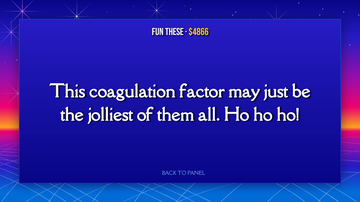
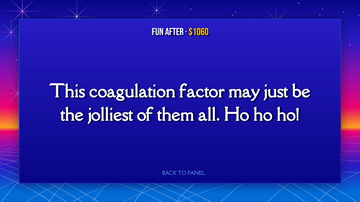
These: These -> After (174, 32)
$4866: $4866 -> $1060 (199, 32)
